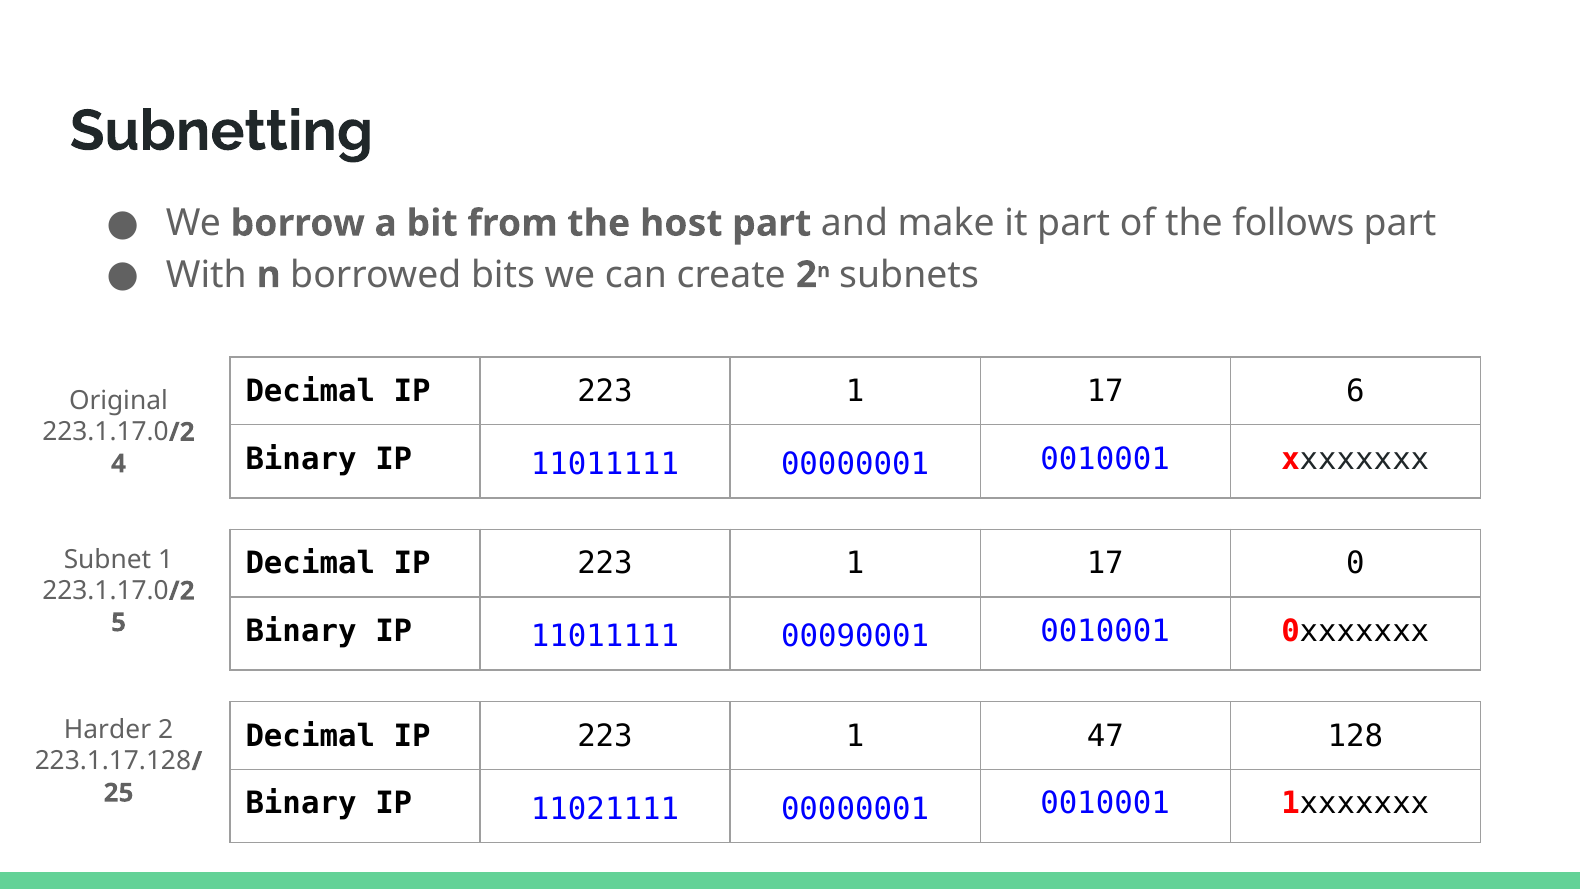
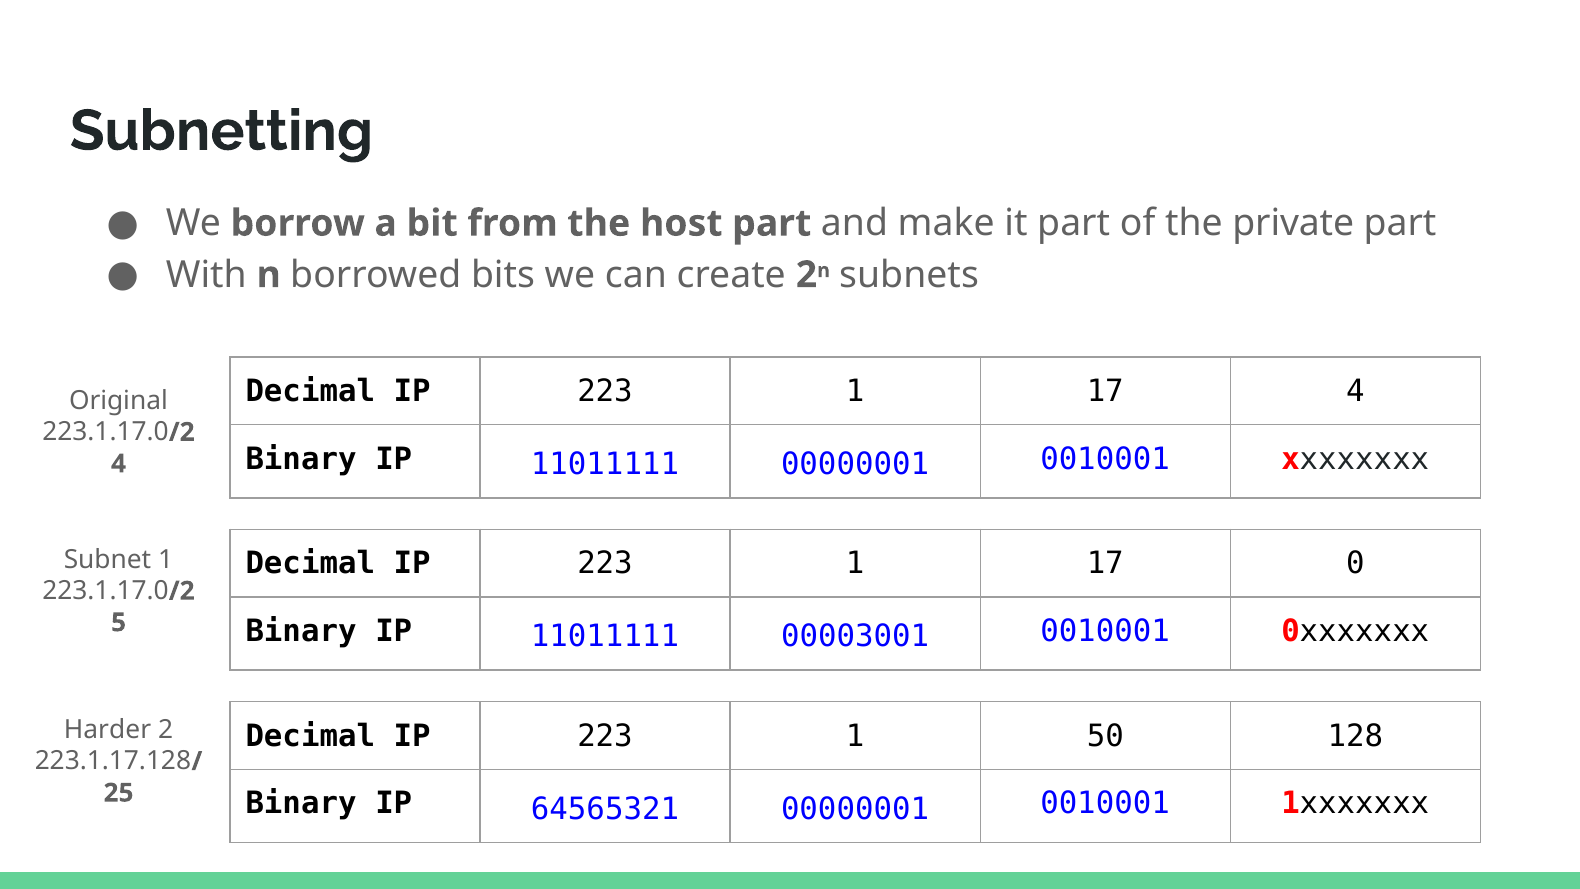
follows: follows -> private (1293, 223)
17 6: 6 -> 4 (1355, 391)
00090001: 00090001 -> 00003001 (855, 637)
47: 47 -> 50 (1105, 736)
11021111: 11021111 -> 64565321 (605, 809)
